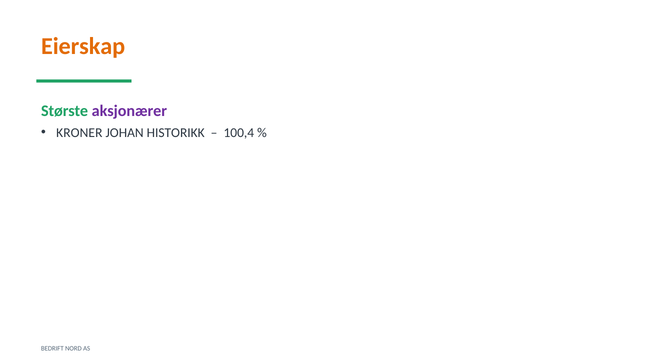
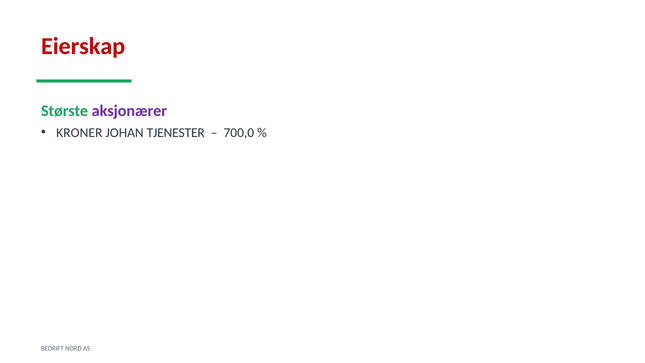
Eierskap colour: orange -> red (83, 46)
HISTORIKK: HISTORIKK -> TJENESTER (176, 133)
100,4: 100,4 -> 700,0 (239, 133)
